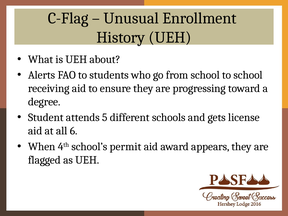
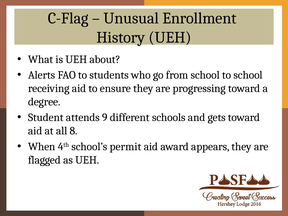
5: 5 -> 9 (105, 117)
gets license: license -> toward (244, 117)
6: 6 -> 8 (74, 131)
